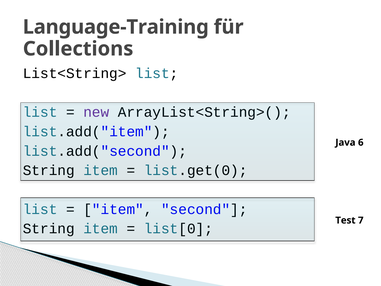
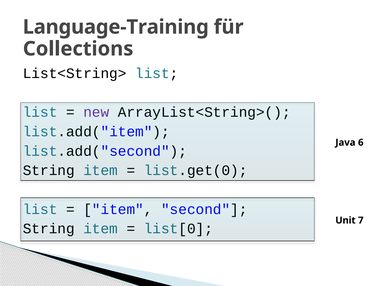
Test: Test -> Unit (345, 220)
